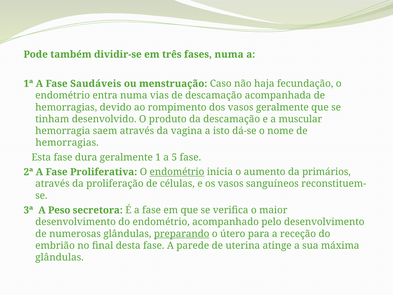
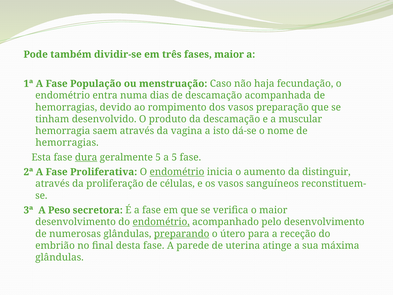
fases numa: numa -> maior (229, 54)
Saudáveis: Saudáveis -> População (96, 84)
vias: vias -> dias (159, 95)
vasos geralmente: geralmente -> preparação (282, 107)
dura underline: none -> present (86, 157)
geralmente 1: 1 -> 5 (158, 157)
primários: primários -> distinguir (326, 172)
endométrio underline: none -> present (161, 222)
